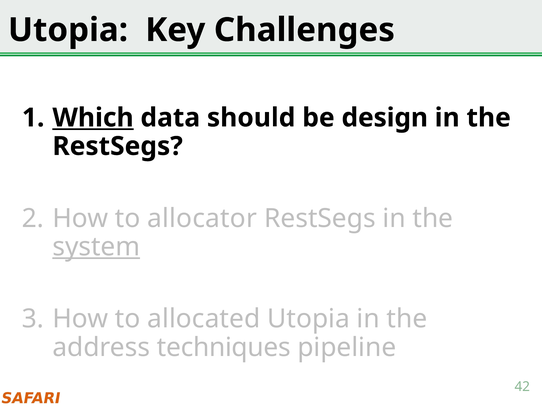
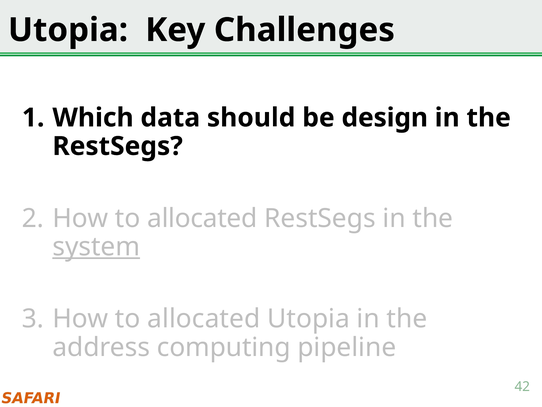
Which underline: present -> none (93, 118)
allocator: allocator -> allocated (202, 218)
techniques: techniques -> computing (224, 347)
